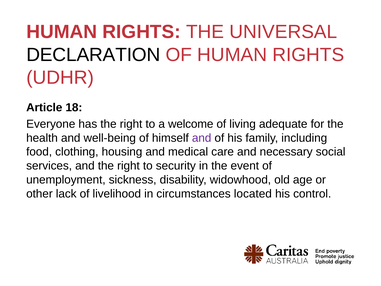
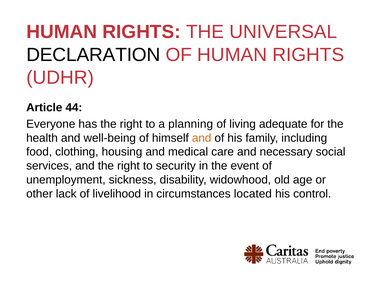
18: 18 -> 44 (74, 108)
welcome: welcome -> planning (191, 124)
and colour: purple -> orange (202, 138)
